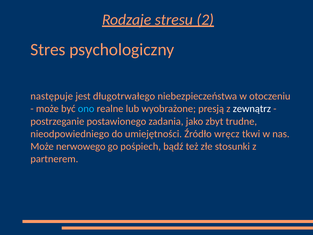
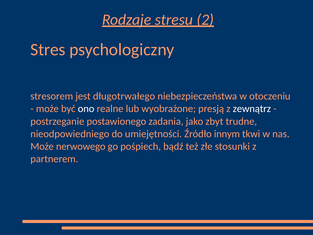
następuje: następuje -> stresorem (52, 96)
ono colour: light blue -> white (86, 109)
wręcz: wręcz -> innym (227, 134)
